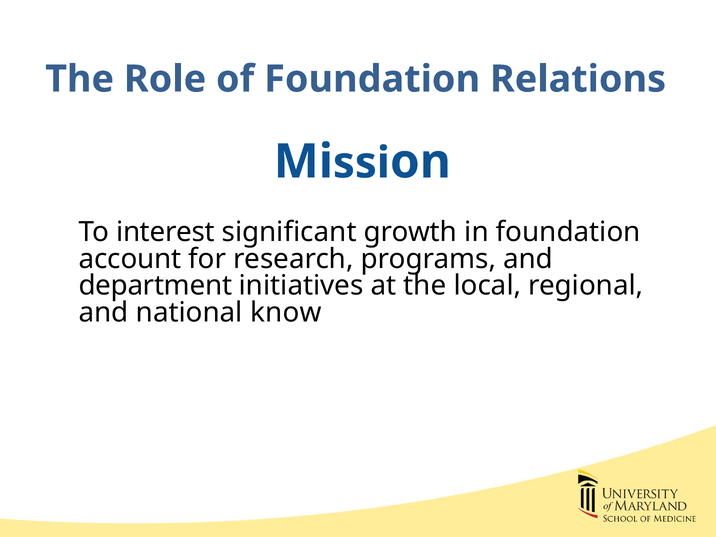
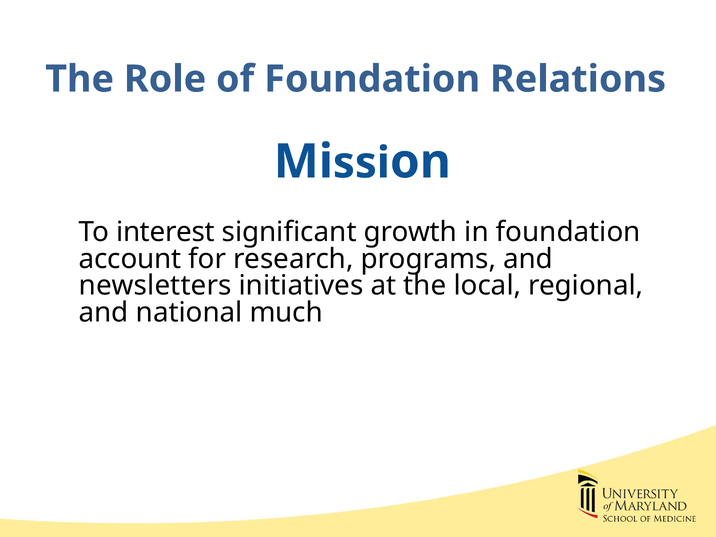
department: department -> newsletters (155, 286)
know: know -> much (286, 312)
